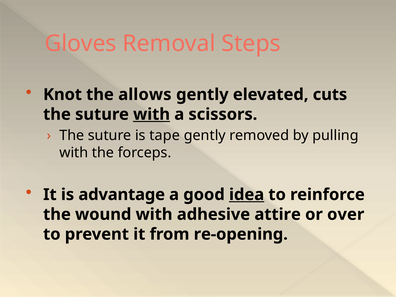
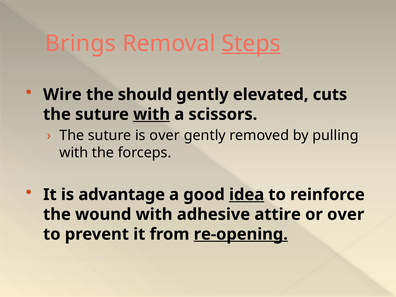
Gloves: Gloves -> Brings (80, 43)
Steps underline: none -> present (251, 43)
Knot: Knot -> Wire (62, 95)
allows: allows -> should (145, 95)
is tape: tape -> over (165, 136)
re-opening underline: none -> present (241, 234)
